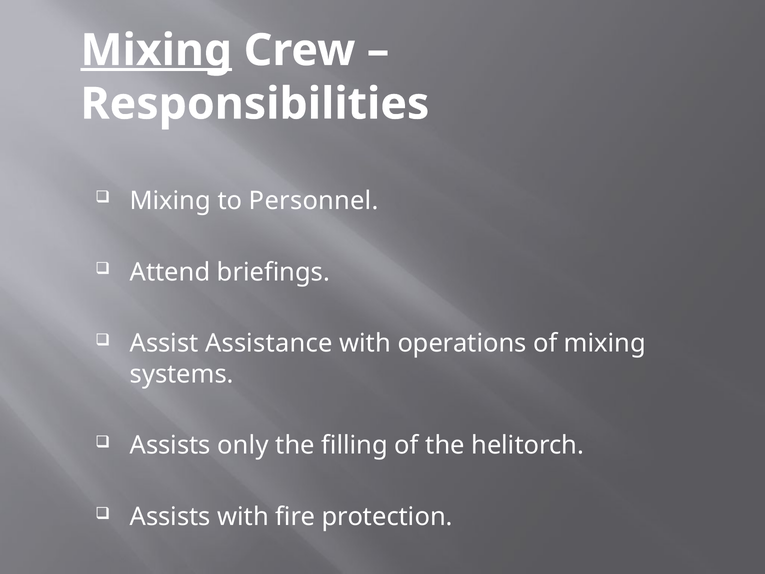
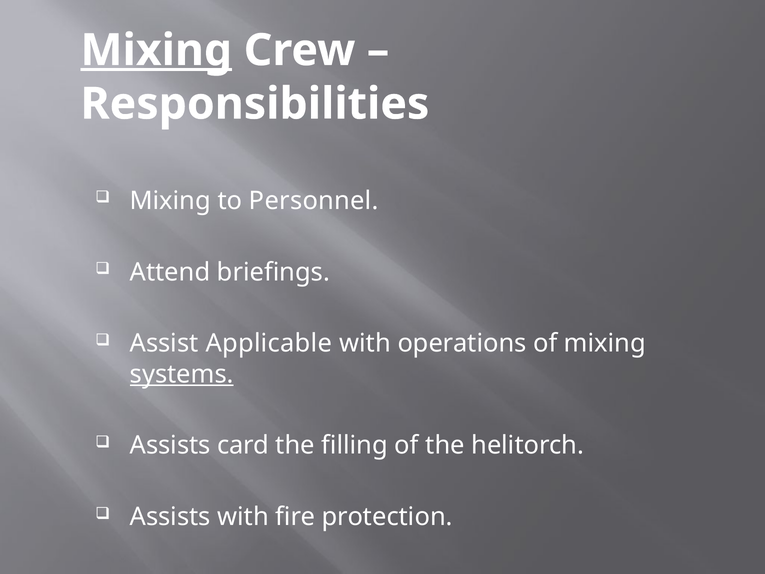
Assistance: Assistance -> Applicable (269, 343)
systems underline: none -> present (182, 374)
only: only -> card (243, 445)
